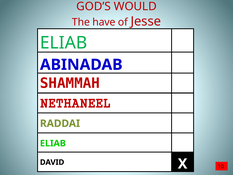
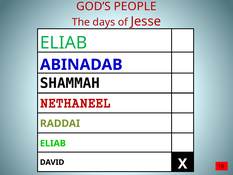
WOULD: WOULD -> PEOPLE (135, 6)
have: have -> days (104, 22)
SHAMMAH colour: red -> black (70, 83)
